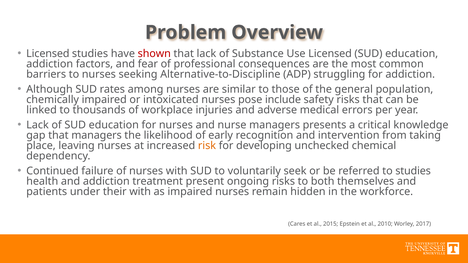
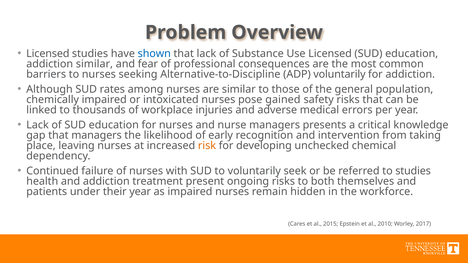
shown colour: red -> blue (154, 54)
addiction factors: factors -> similar (94, 64)
ADP struggling: struggling -> voluntarily (339, 74)
include: include -> gained (283, 100)
their with: with -> year (140, 192)
